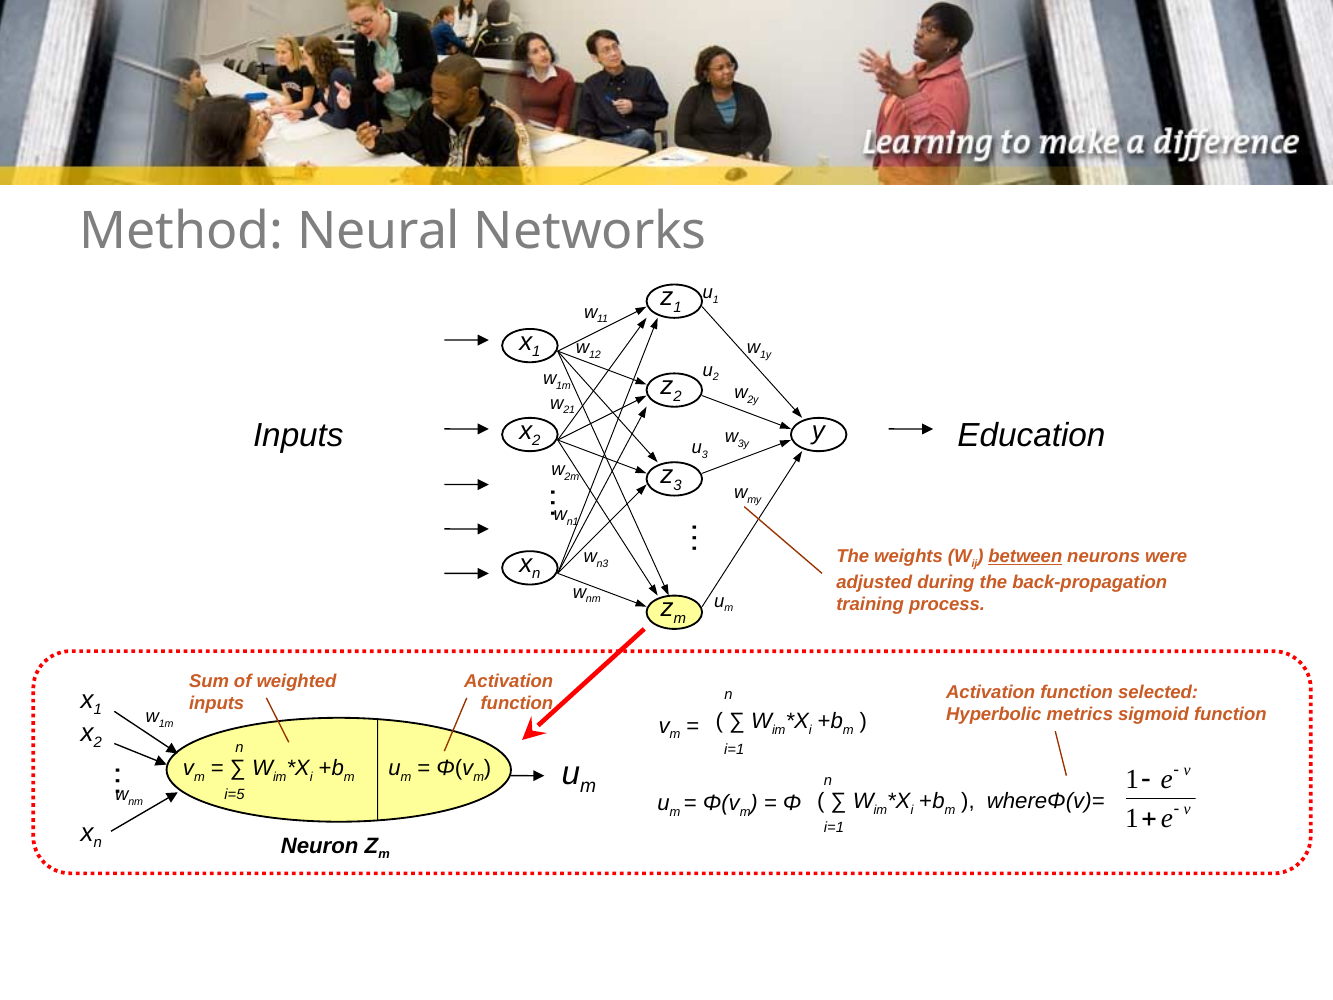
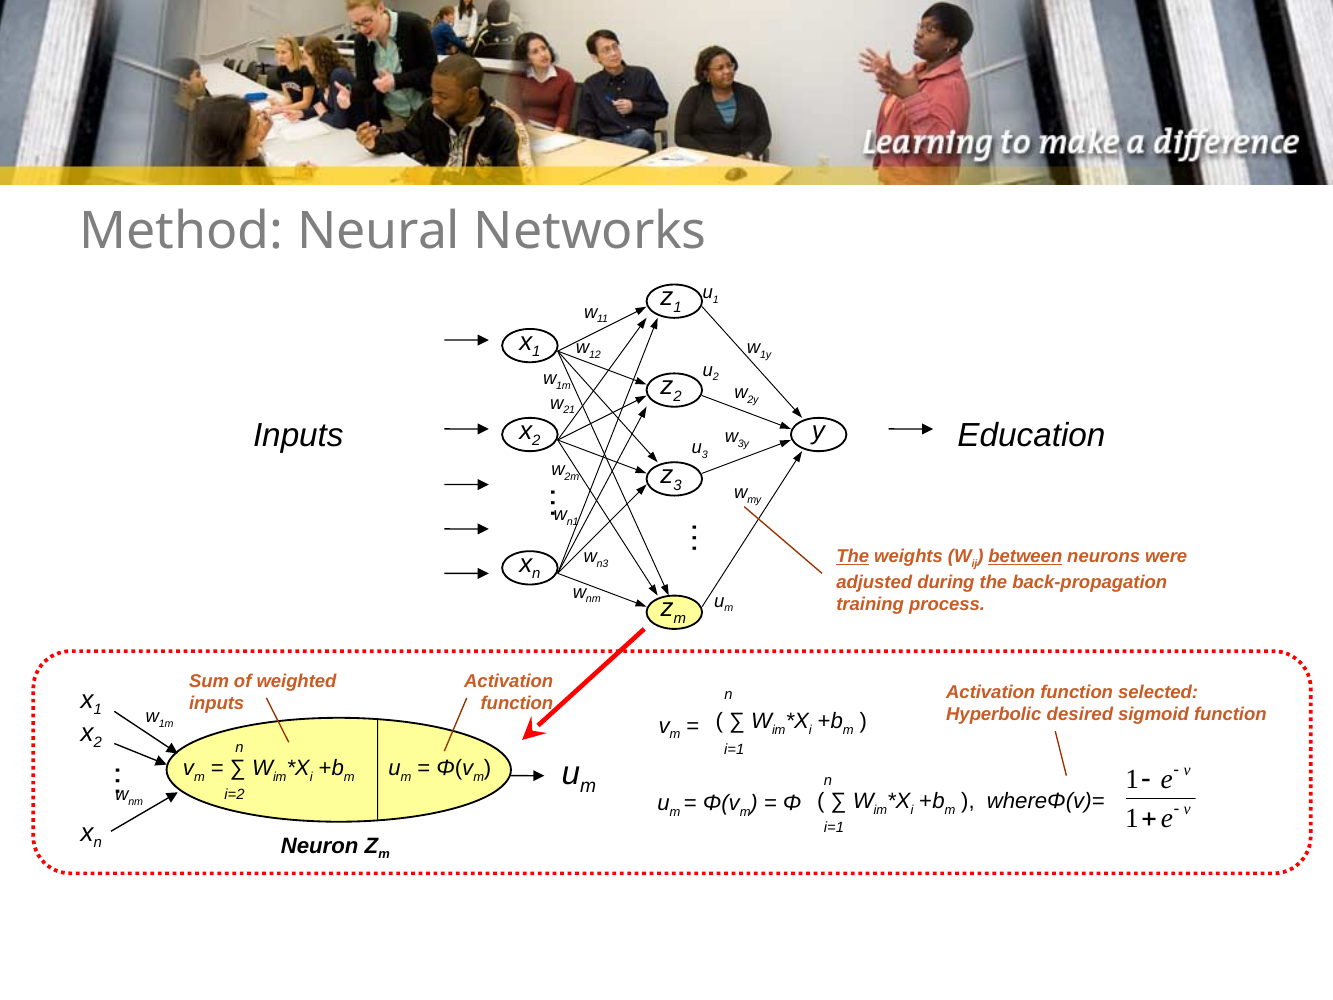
The underline: none -> present (853, 557)
metrics: metrics -> desired (1080, 714)
i=5: i=5 -> i=2 (234, 794)
